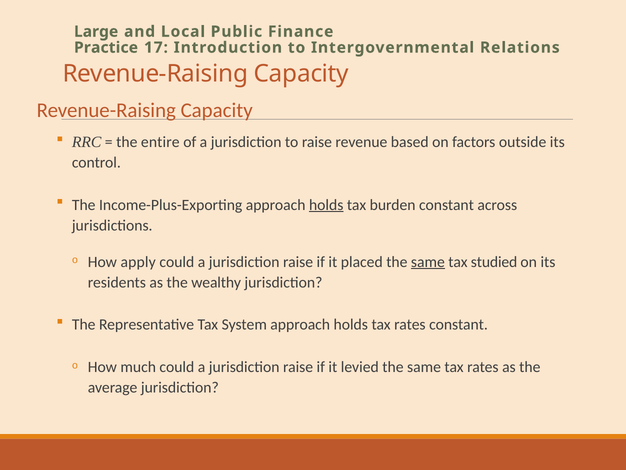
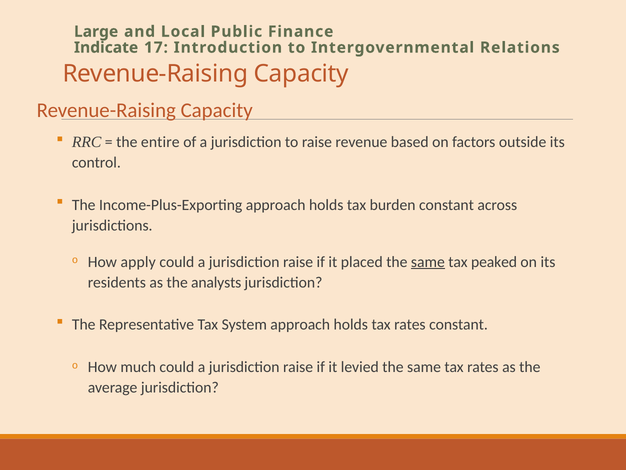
Practice: Practice -> Indicate (106, 48)
holds underline: present -> none (326, 205)
studied: studied -> peaked (494, 262)
wealthy: wealthy -> analysts (216, 282)
